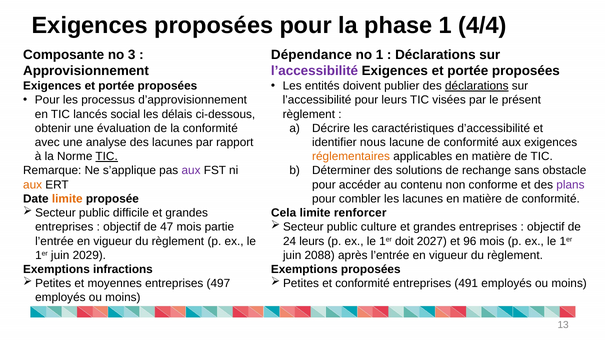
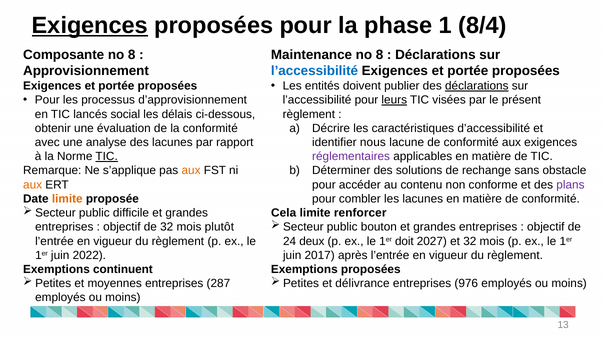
Exigences underline: none -> present (90, 26)
4/4: 4/4 -> 8/4 (482, 26)
Composante no 3: 3 -> 8 (132, 55)
Dépendance: Dépendance -> Maintenance (312, 55)
1: 1 -> 8 (380, 55)
l’accessibilité colour: purple -> blue (315, 71)
leurs underline: none -> present (394, 100)
réglementaires colour: orange -> purple (351, 157)
aux colour: purple -> orange (191, 171)
culture: culture -> bouton (379, 227)
de 47: 47 -> 32 (167, 227)
partie: partie -> plutôt (219, 227)
24 leurs: leurs -> deux (312, 241)
et 96: 96 -> 32 (470, 241)
2029: 2029 -> 2022 (89, 256)
2088: 2088 -> 2017 (320, 256)
infractions: infractions -> continuent (123, 270)
497: 497 -> 287 (218, 284)
et conformité: conformité -> délivrance (362, 284)
491: 491 -> 976 (466, 284)
